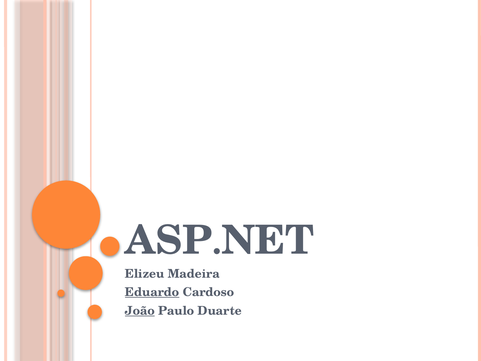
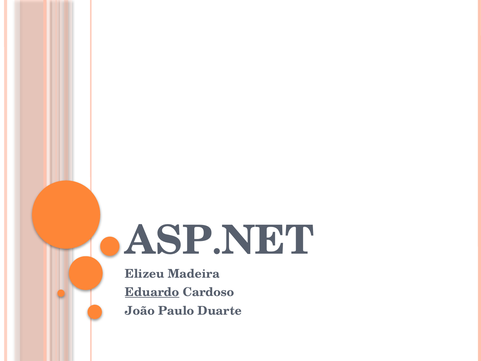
João underline: present -> none (140, 310)
